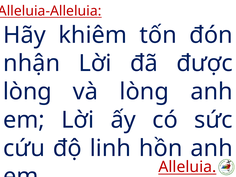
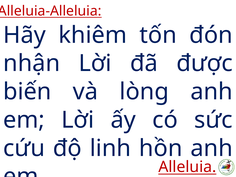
lòng: lòng -> biến (27, 92)
